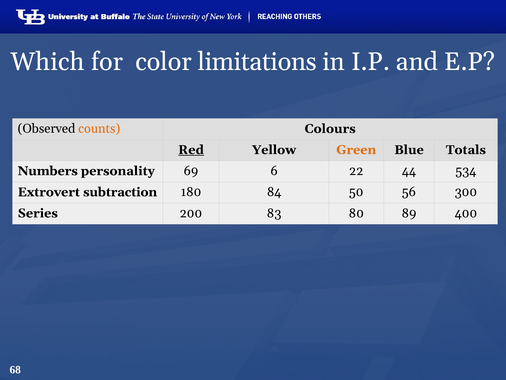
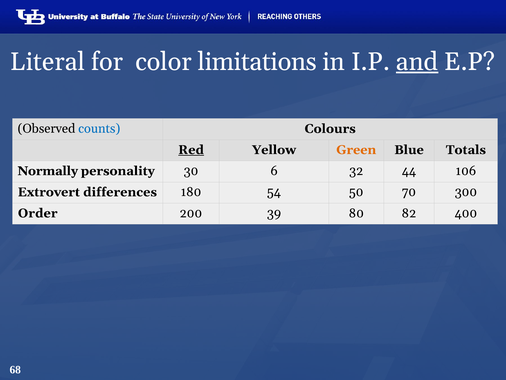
Which: Which -> Literal (48, 62)
and underline: none -> present (417, 62)
counts colour: orange -> blue (99, 129)
Numbers: Numbers -> Normally (48, 171)
69: 69 -> 30 (191, 171)
22: 22 -> 32 (356, 171)
534: 534 -> 106 (466, 171)
subtraction: subtraction -> differences (120, 192)
84: 84 -> 54 (274, 192)
56: 56 -> 70 (409, 192)
Series: Series -> Order (38, 213)
83: 83 -> 39 (274, 213)
89: 89 -> 82 (409, 213)
